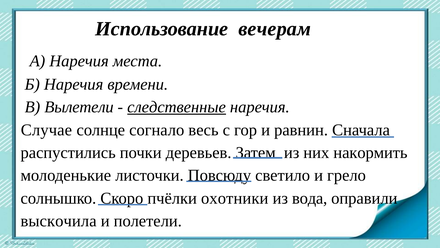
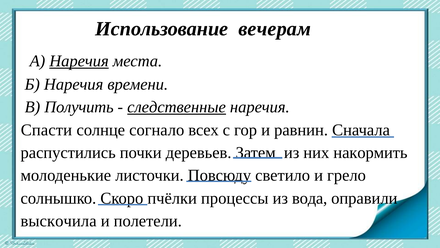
Наречия underline: none -> present (79, 61)
Вылетели: Вылетели -> Получить (79, 107)
Случае: Случае -> Спасти (46, 130)
весь: весь -> всех (204, 130)
охотники: охотники -> процессы (235, 198)
